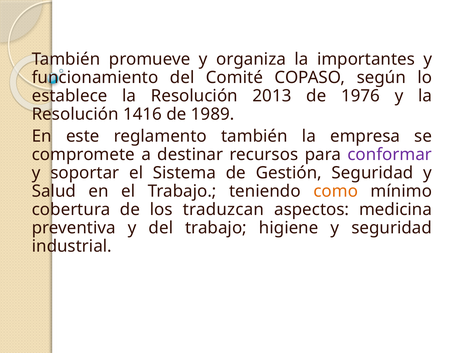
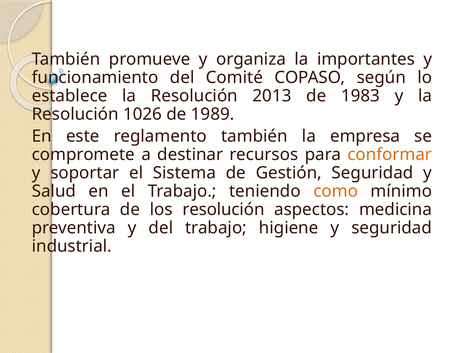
1976: 1976 -> 1983 (361, 96)
1416: 1416 -> 1026 (143, 114)
conformar colour: purple -> orange (390, 155)
los traduzcan: traduzcan -> resolución (224, 210)
